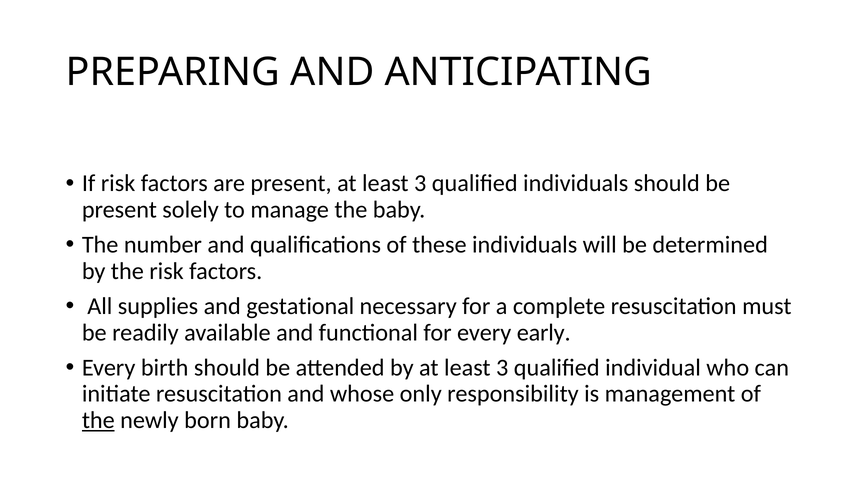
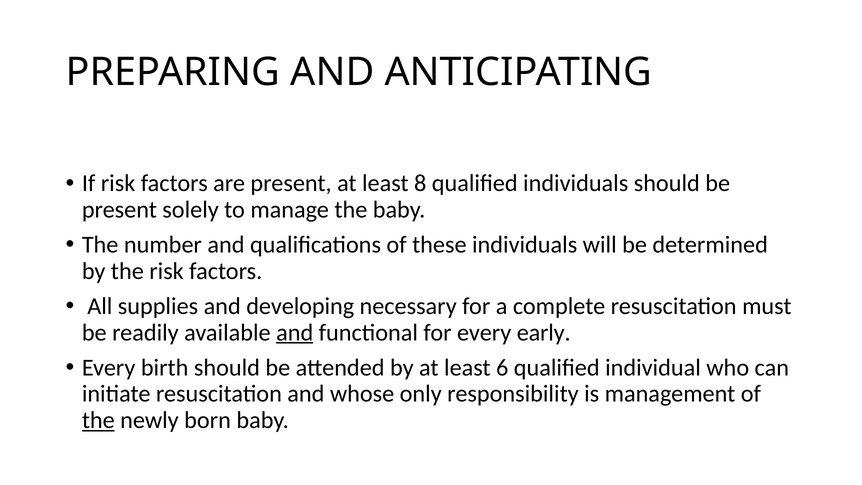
present at least 3: 3 -> 8 (420, 183)
gestational: gestational -> developing (300, 306)
and underline: none -> present (295, 332)
by at least 3: 3 -> 6 (502, 368)
